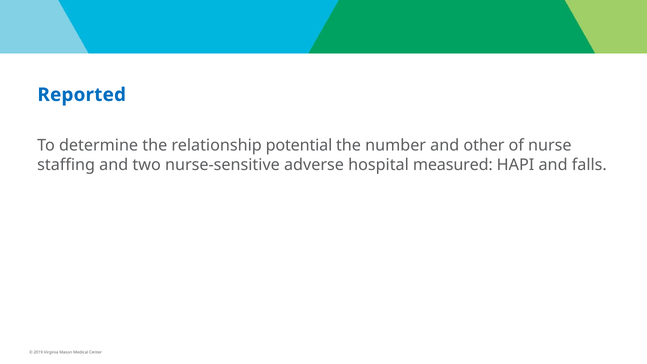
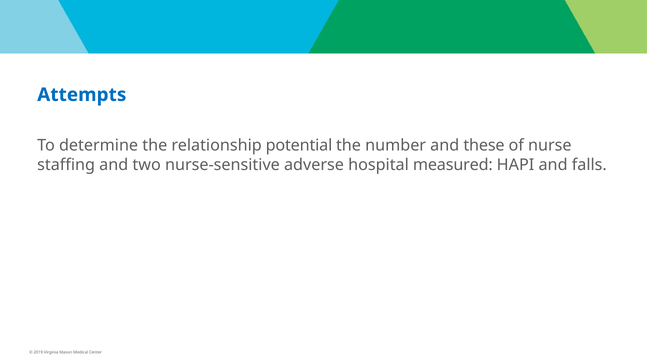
Reported: Reported -> Attempts (82, 95)
other: other -> these (484, 145)
